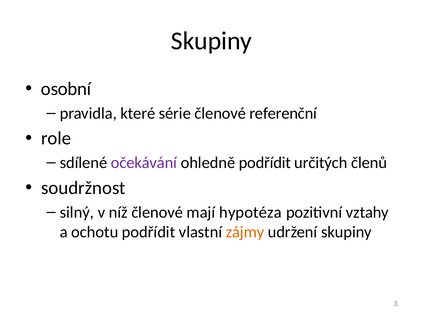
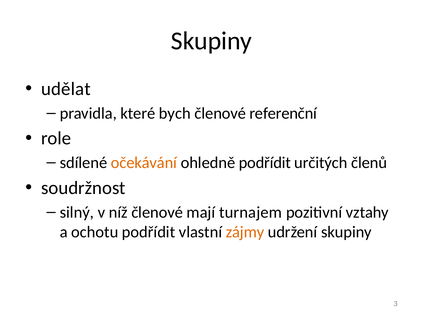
osobní: osobní -> udělat (66, 89)
série: série -> bych (175, 113)
očekávání colour: purple -> orange (144, 162)
hypotéza: hypotéza -> turnajem (251, 212)
